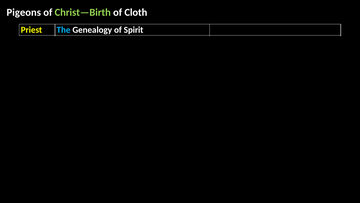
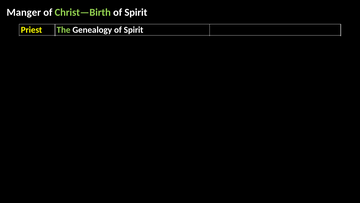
Pigeons: Pigeons -> Manger (24, 12)
Cloth: Cloth -> Spirit (136, 12)
The colour: light blue -> light green (64, 30)
